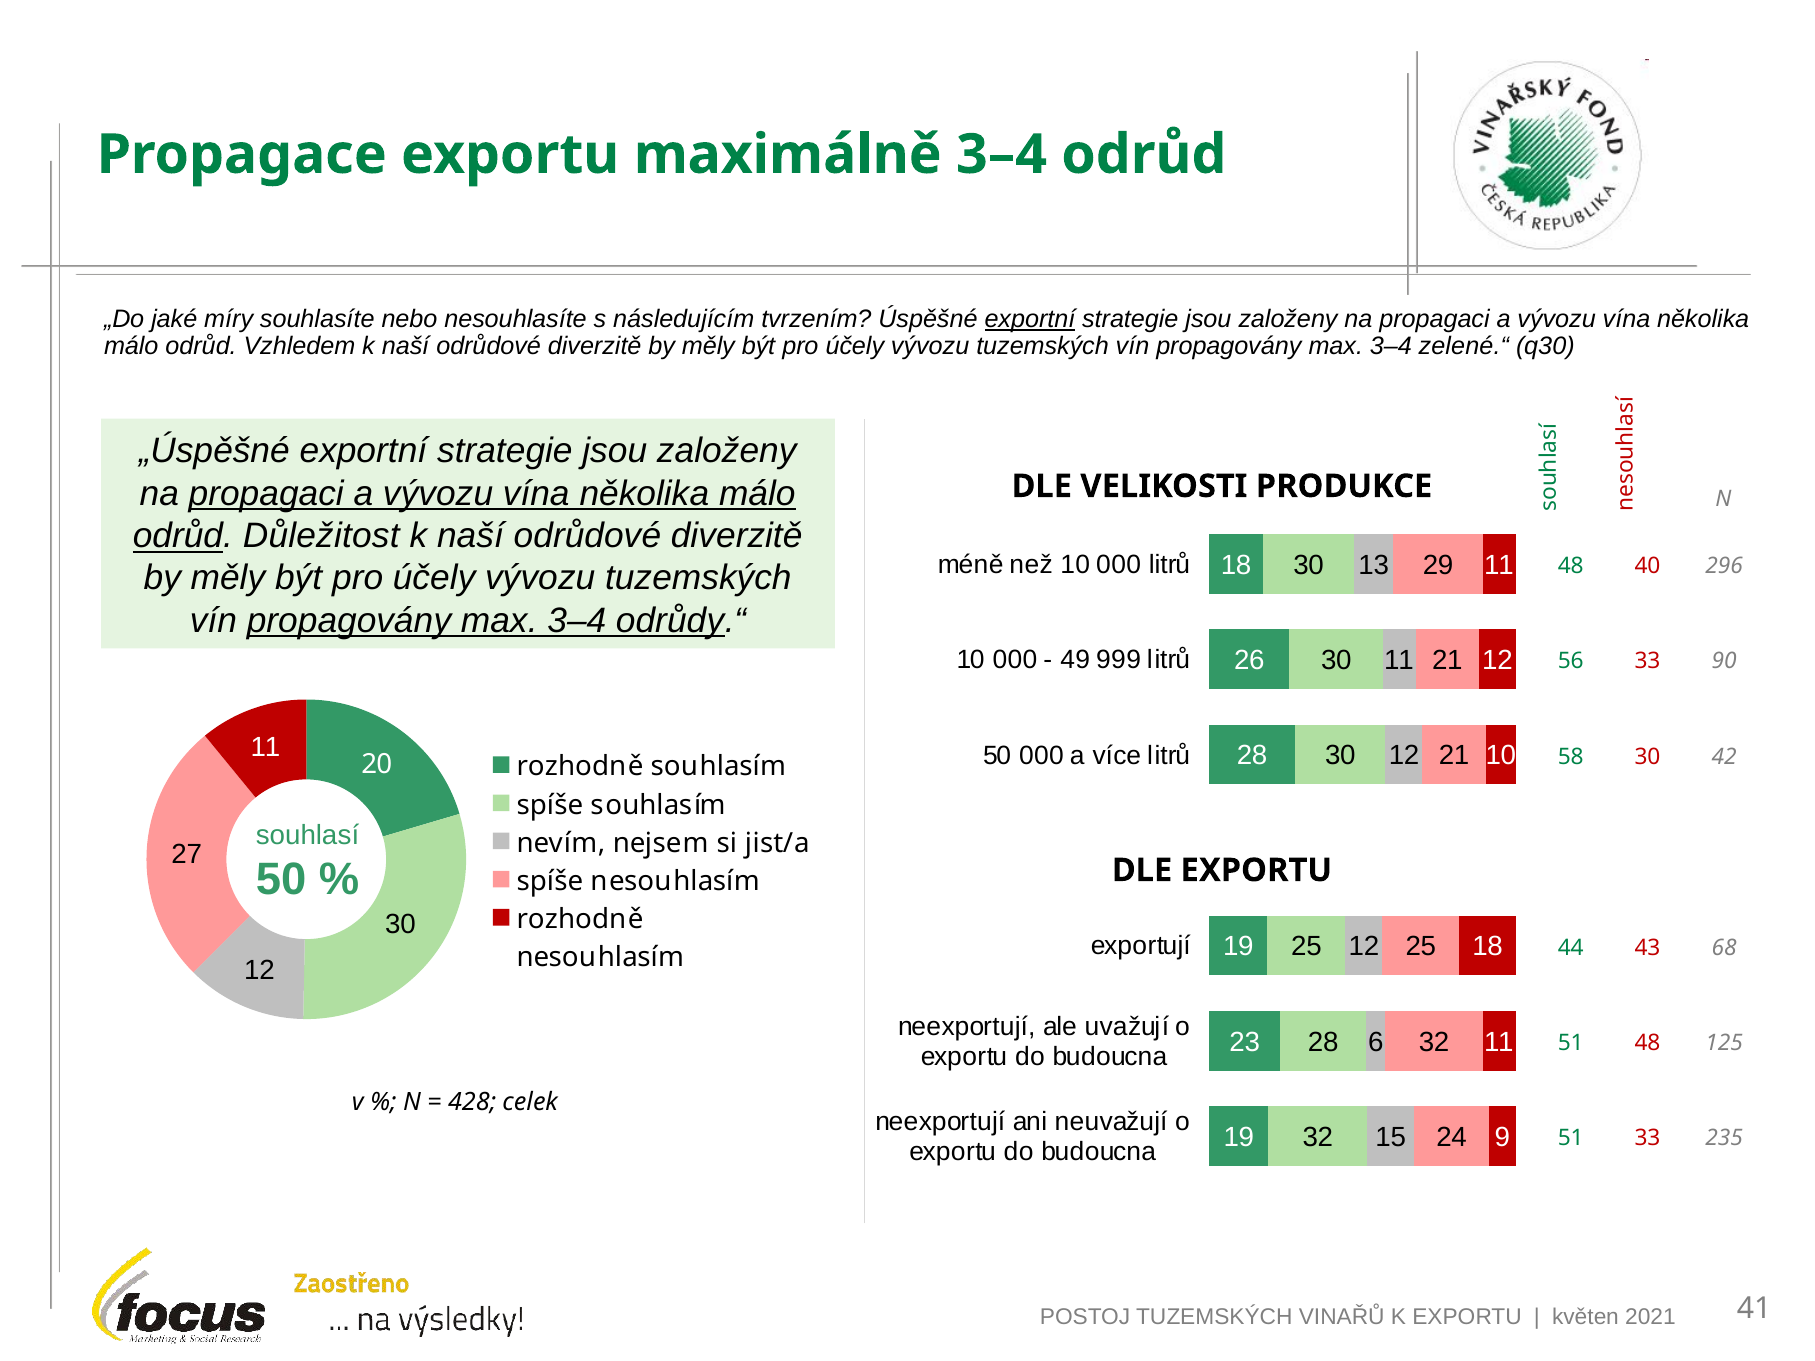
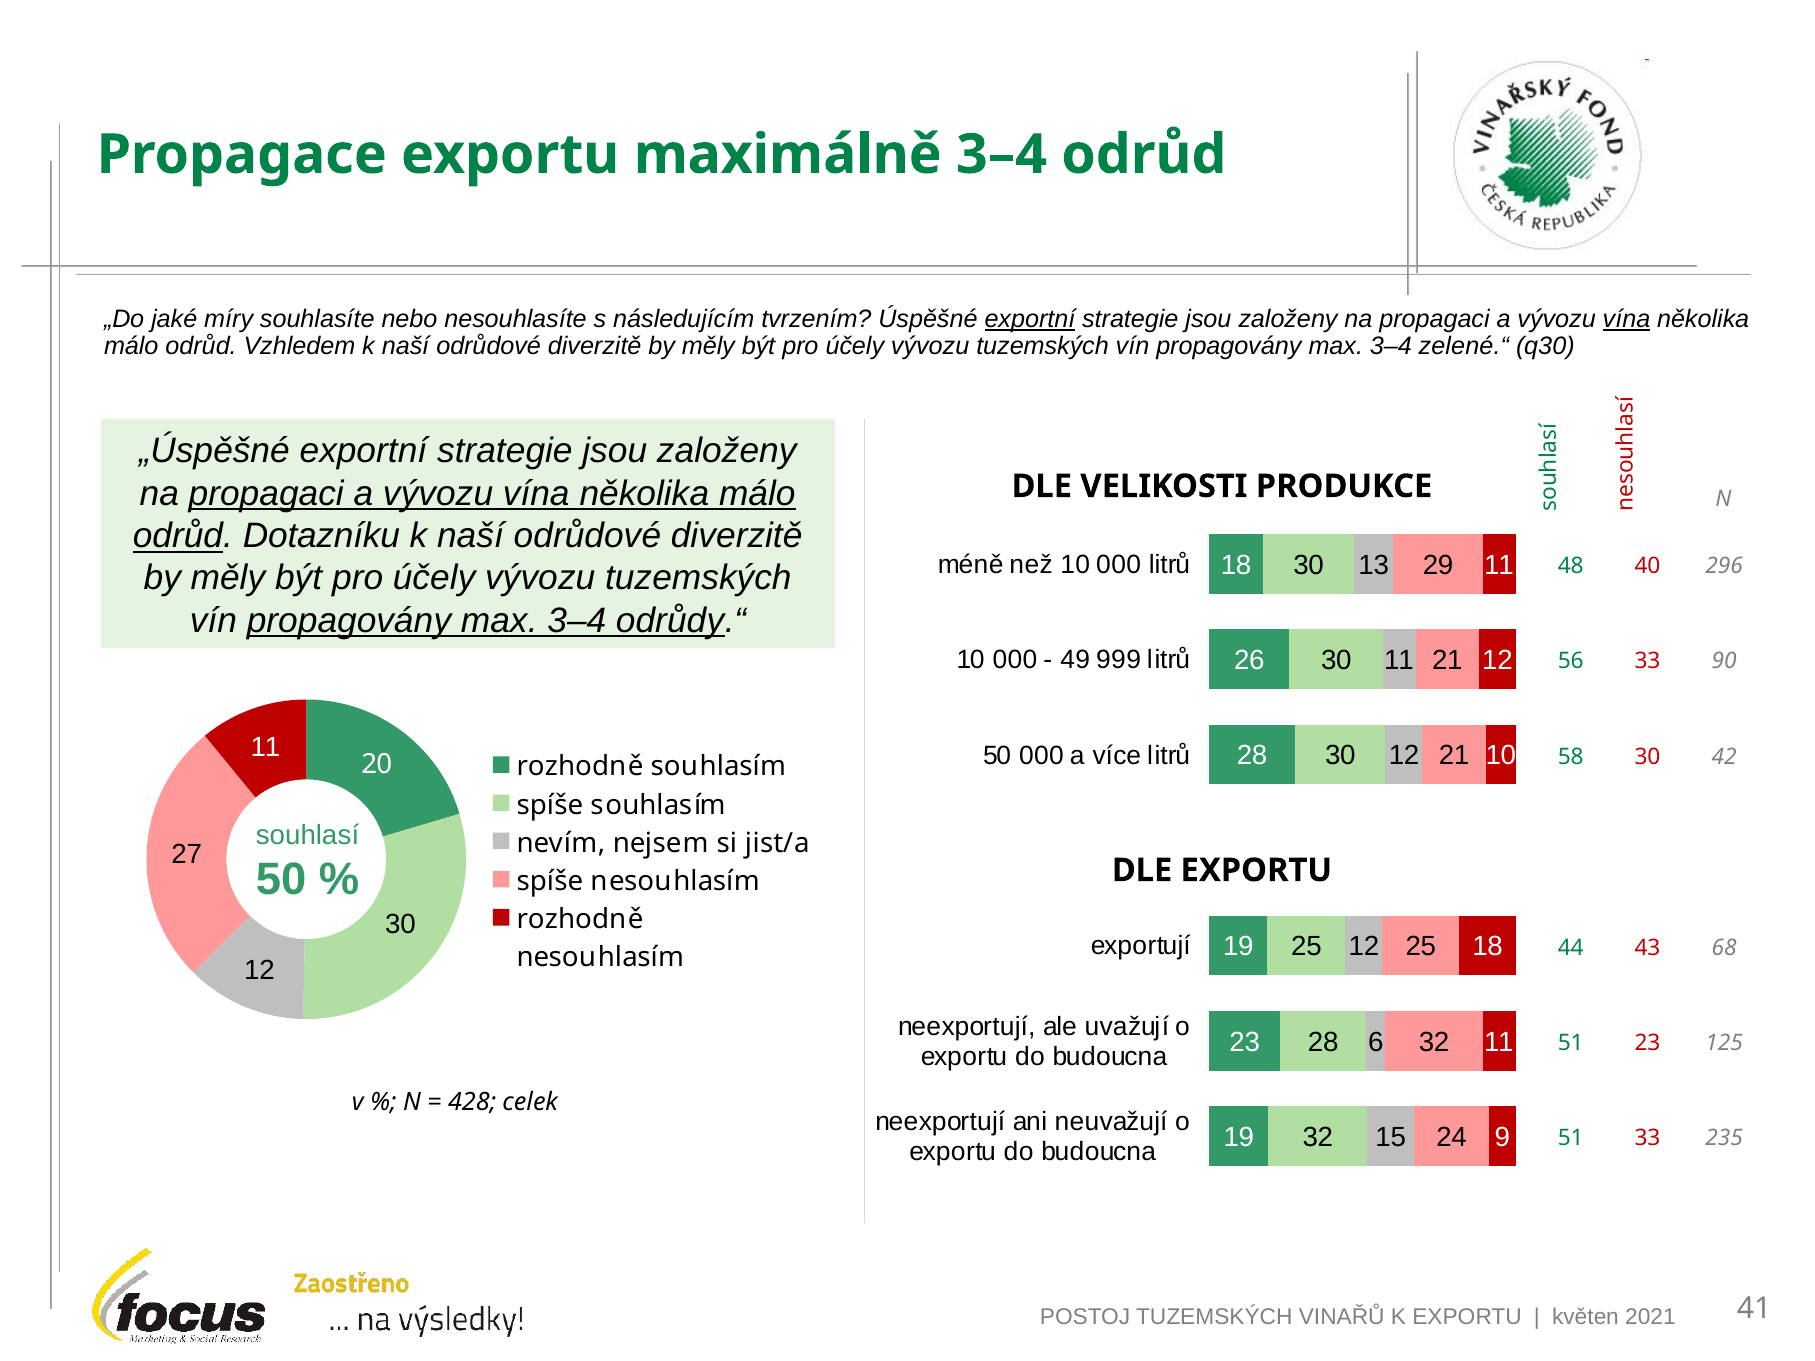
vína underline: none -> present (1627, 319)
Důležitost: Důležitost -> Dotazníku (321, 536)
51 48: 48 -> 23 (1648, 1043)
